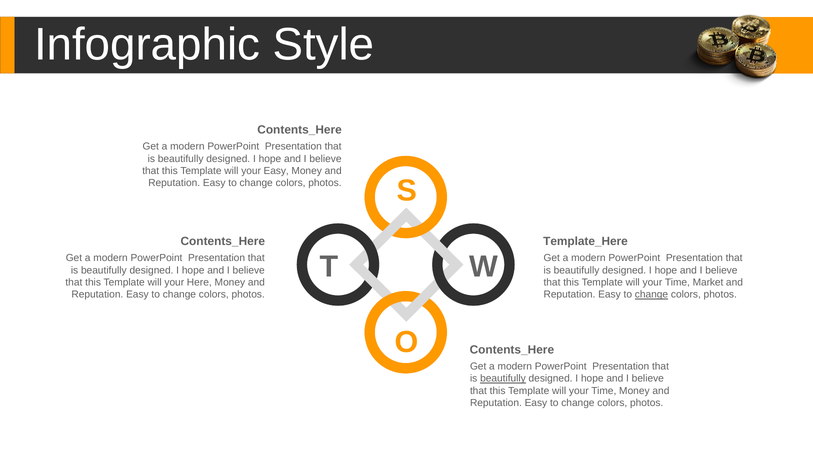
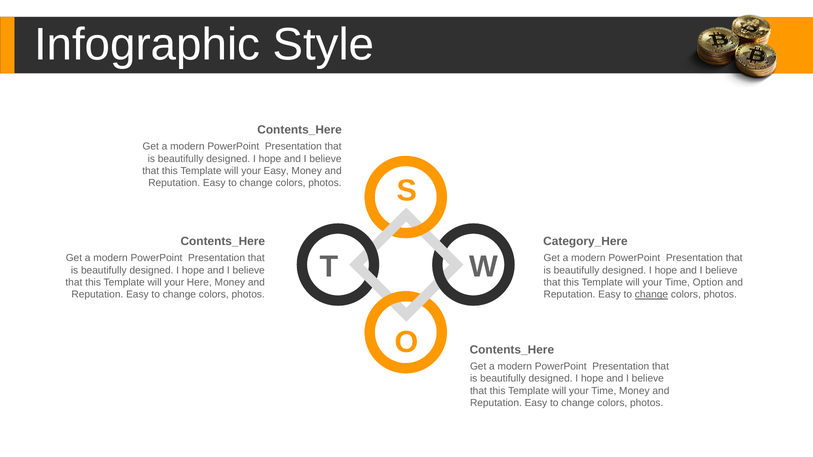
Template_Here: Template_Here -> Category_Here (585, 241)
Market: Market -> Option (708, 283)
beautifully underline: present -> none (503, 379)
